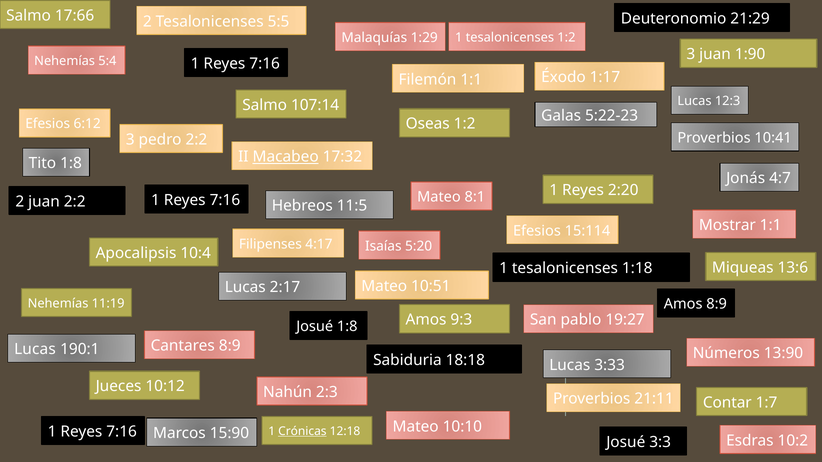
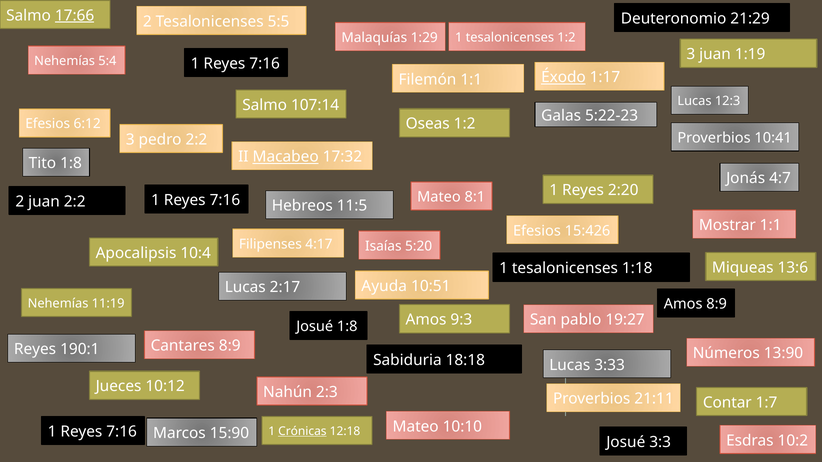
17:66 underline: none -> present (75, 16)
1:90: 1:90 -> 1:19 (750, 54)
Éxodo underline: none -> present (563, 77)
15:114: 15:114 -> 15:426 (588, 231)
Mateo: Mateo -> Ayuda (384, 286)
Lucas: Lucas -> Reyes (35, 350)
